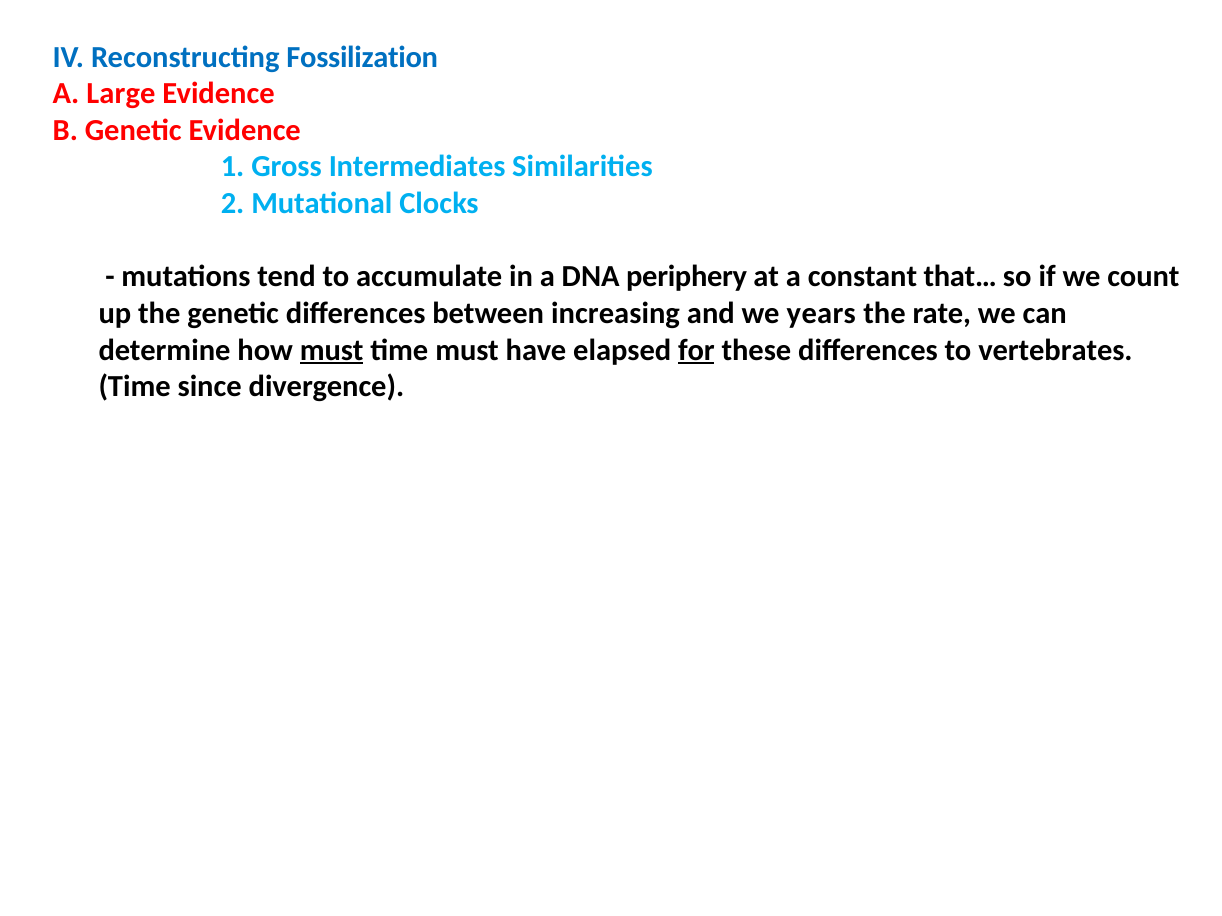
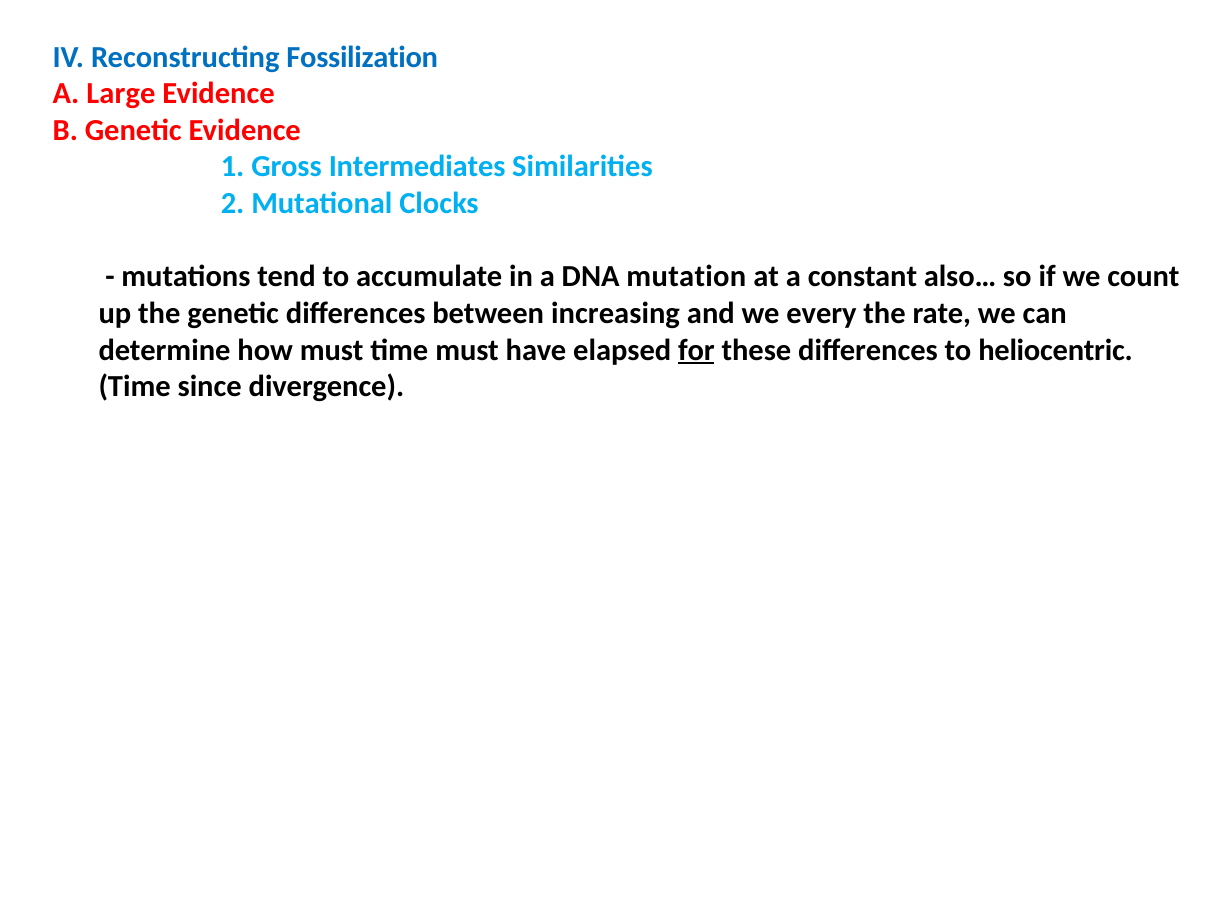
periphery: periphery -> mutation (686, 277)
that…: that… -> also… (960, 277)
years: years -> every (822, 314)
must underline: present -> none (332, 350)
vertebrates: vertebrates -> heliocentric (1055, 350)
